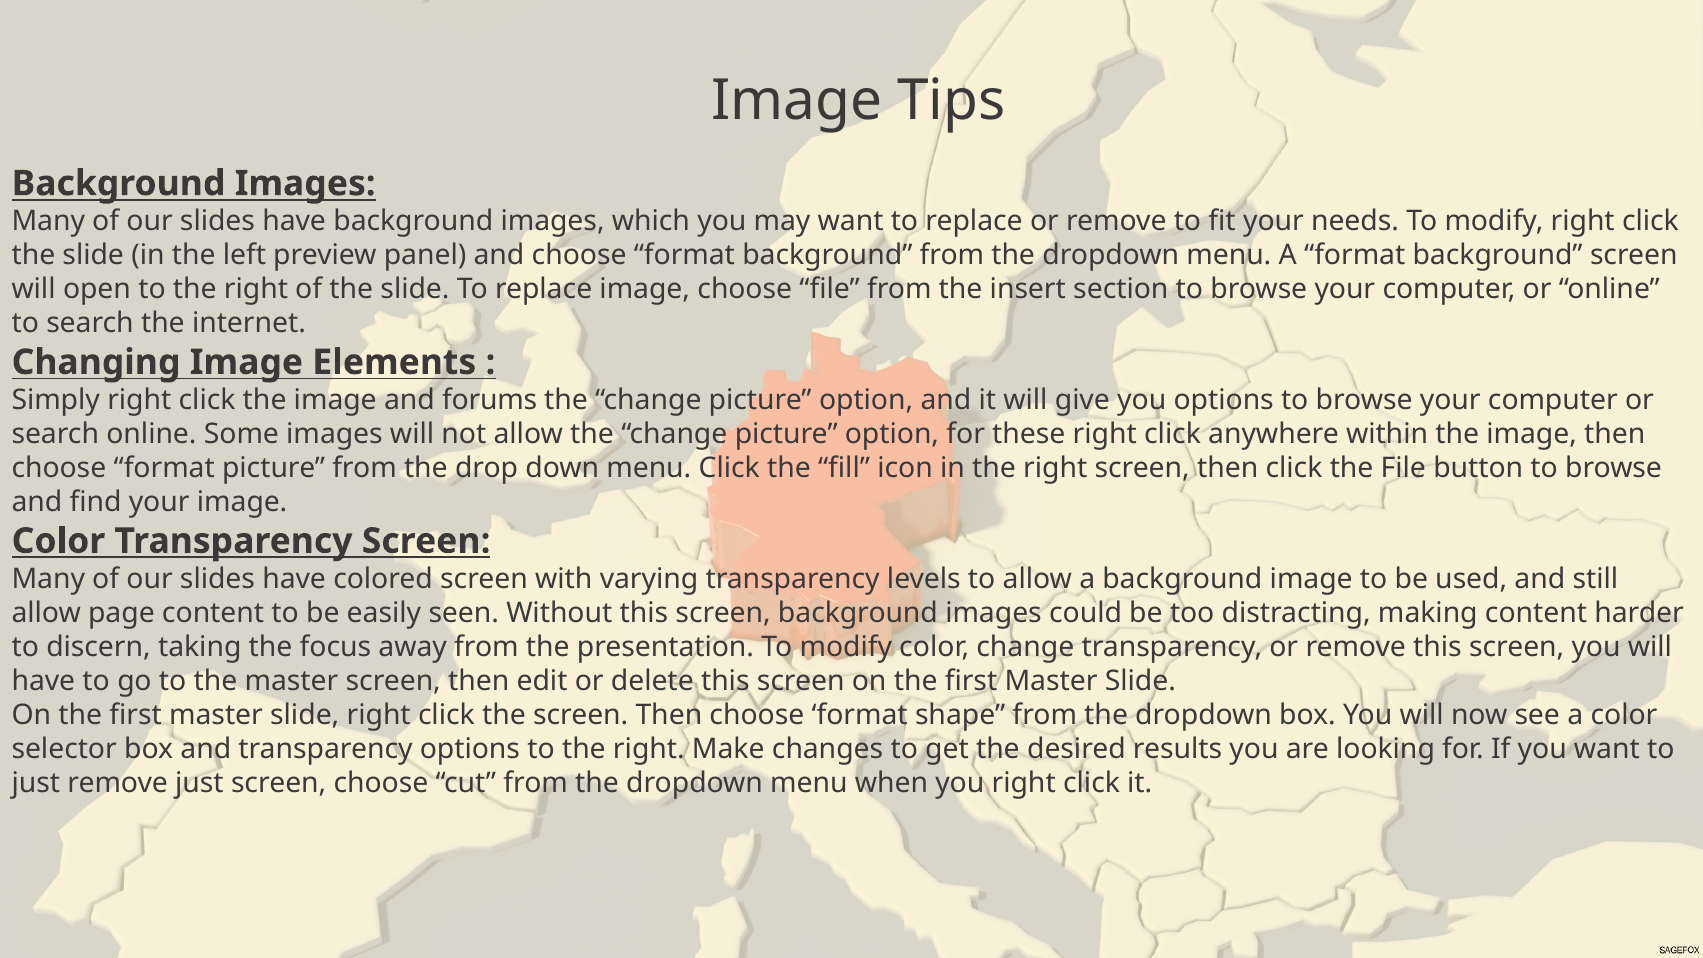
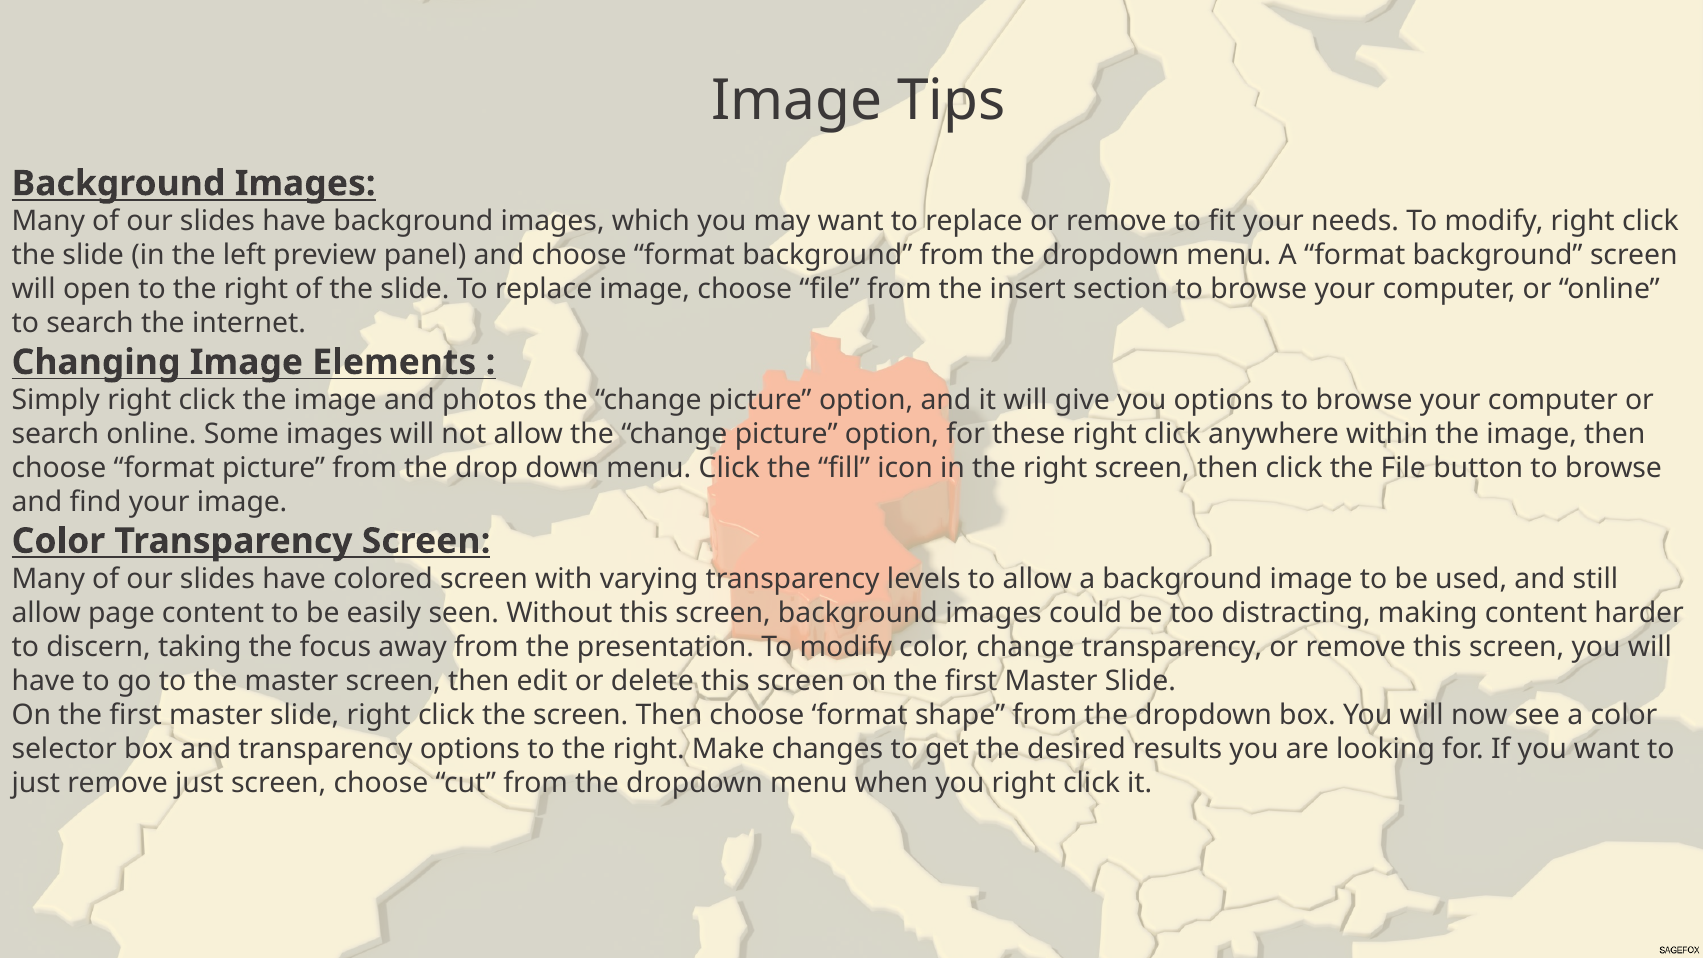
forums: forums -> photos (489, 400)
